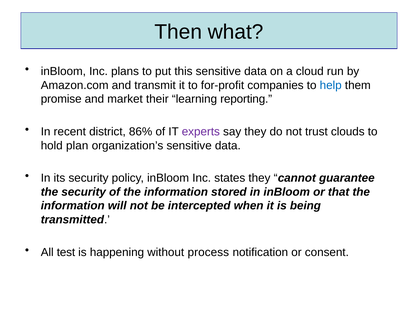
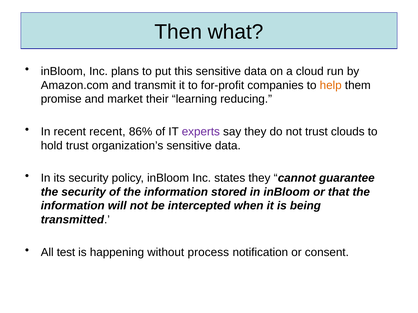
help colour: blue -> orange (331, 85)
reporting: reporting -> reducing (246, 99)
recent district: district -> recent (107, 132)
hold plan: plan -> trust (77, 146)
